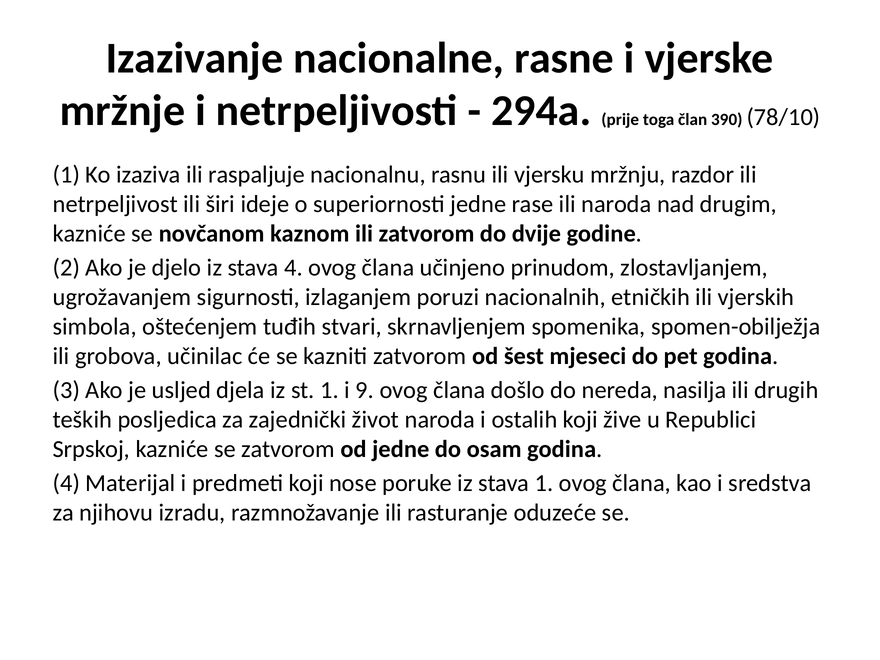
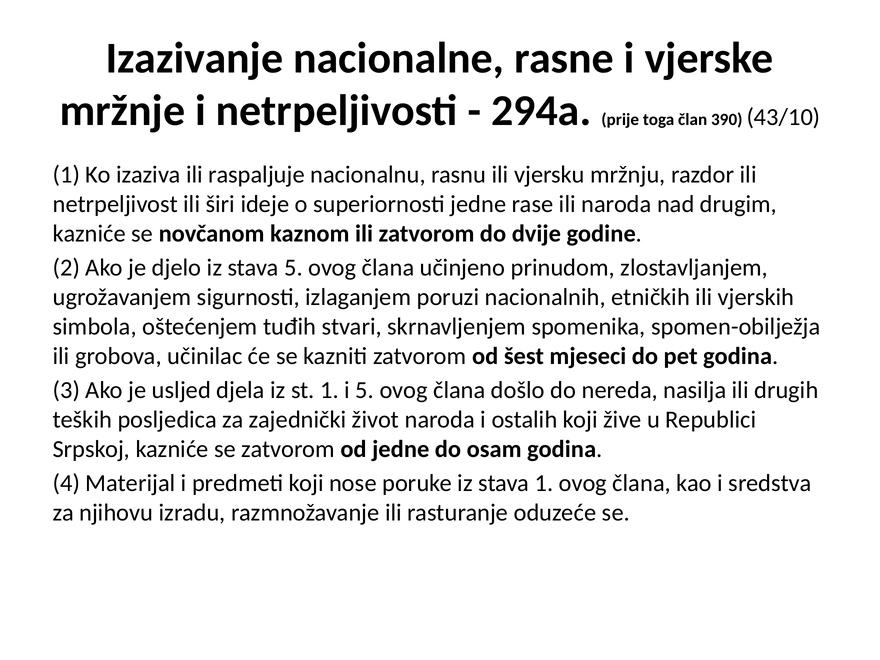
78/10: 78/10 -> 43/10 (783, 117)
stava 4: 4 -> 5 (293, 268)
i 9: 9 -> 5 (365, 390)
